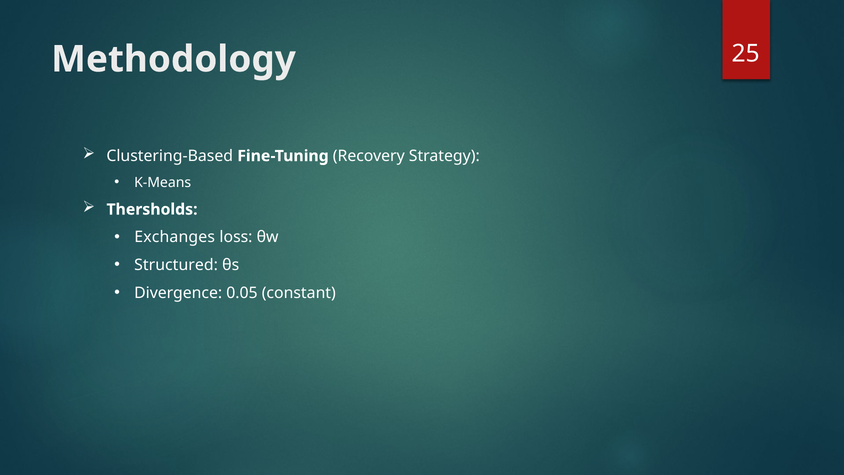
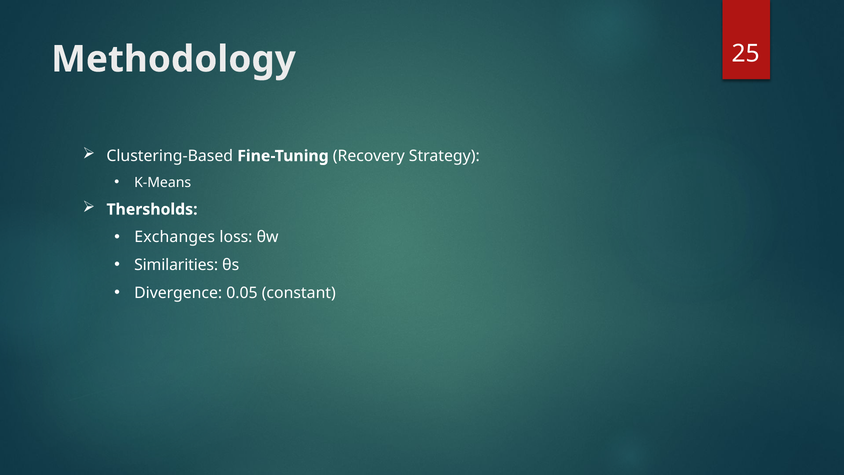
Structured: Structured -> Similarities (176, 265)
